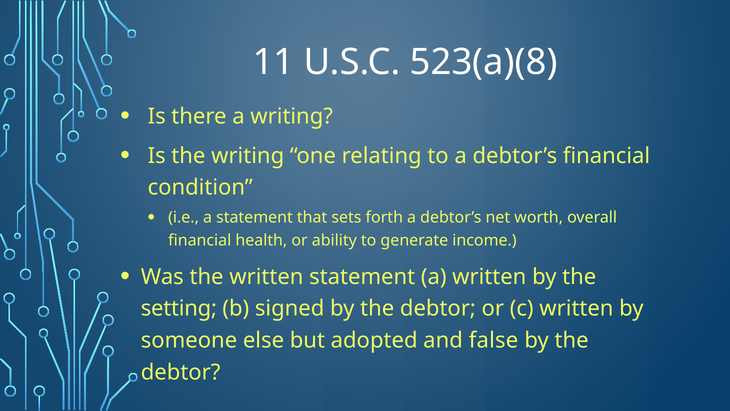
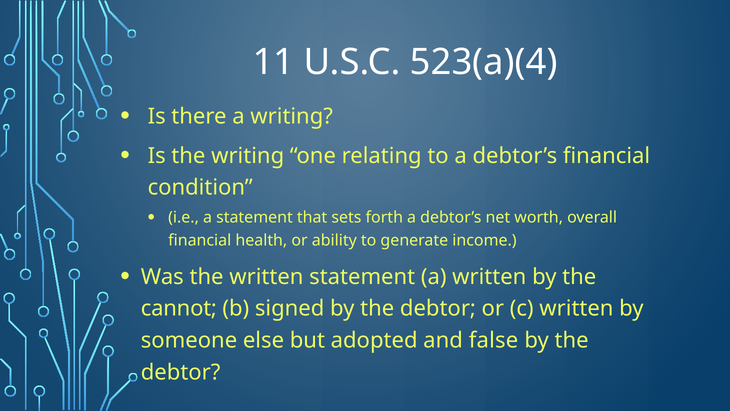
523(a)(8: 523(a)(8 -> 523(a)(4 (484, 62)
setting: setting -> cannot (179, 308)
